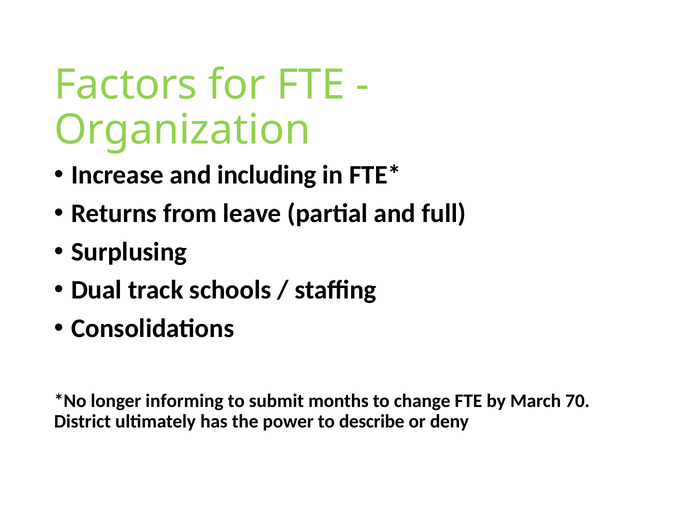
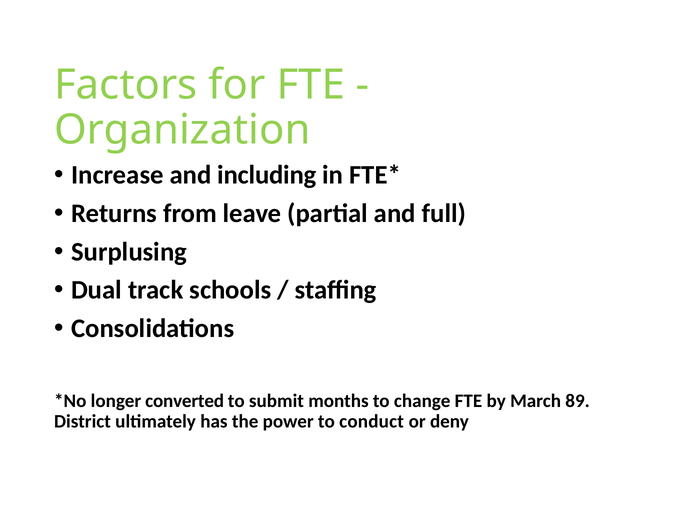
informing: informing -> converted (185, 401)
70: 70 -> 89 (578, 401)
describe: describe -> conduct (372, 422)
